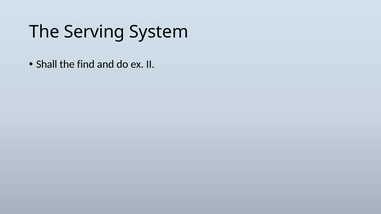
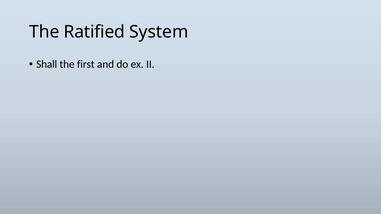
Serving: Serving -> Ratified (94, 32)
find: find -> first (86, 64)
